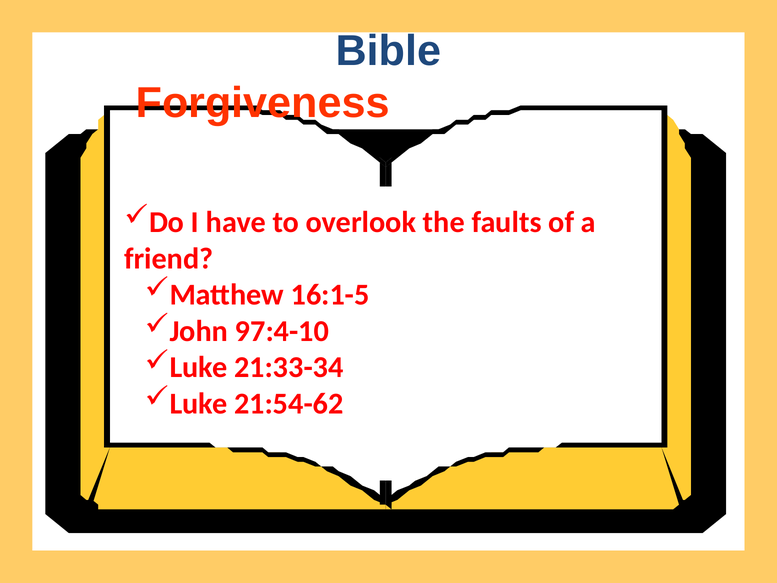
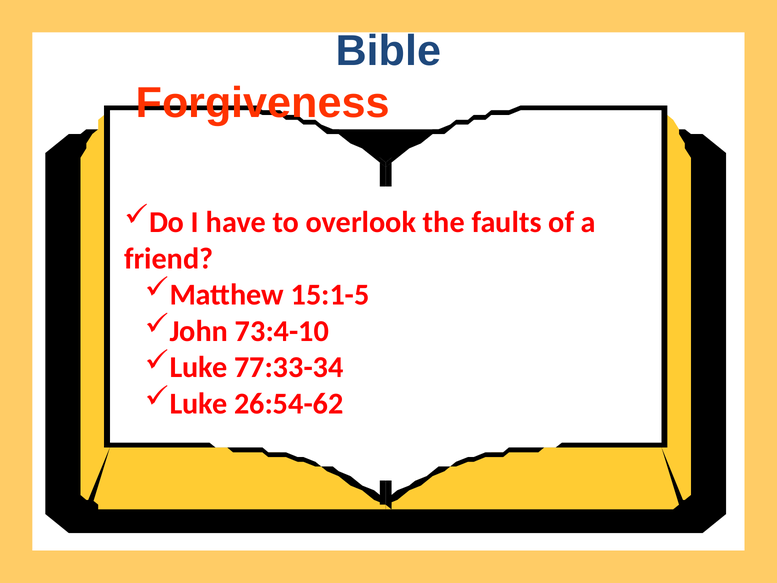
16:1-5: 16:1-5 -> 15:1-5 (330, 295)
97:4-10: 97:4-10 -> 73:4-10 (282, 331)
21:33-34: 21:33-34 -> 77:33-34 (289, 367)
21:54-62: 21:54-62 -> 26:54-62 (289, 404)
